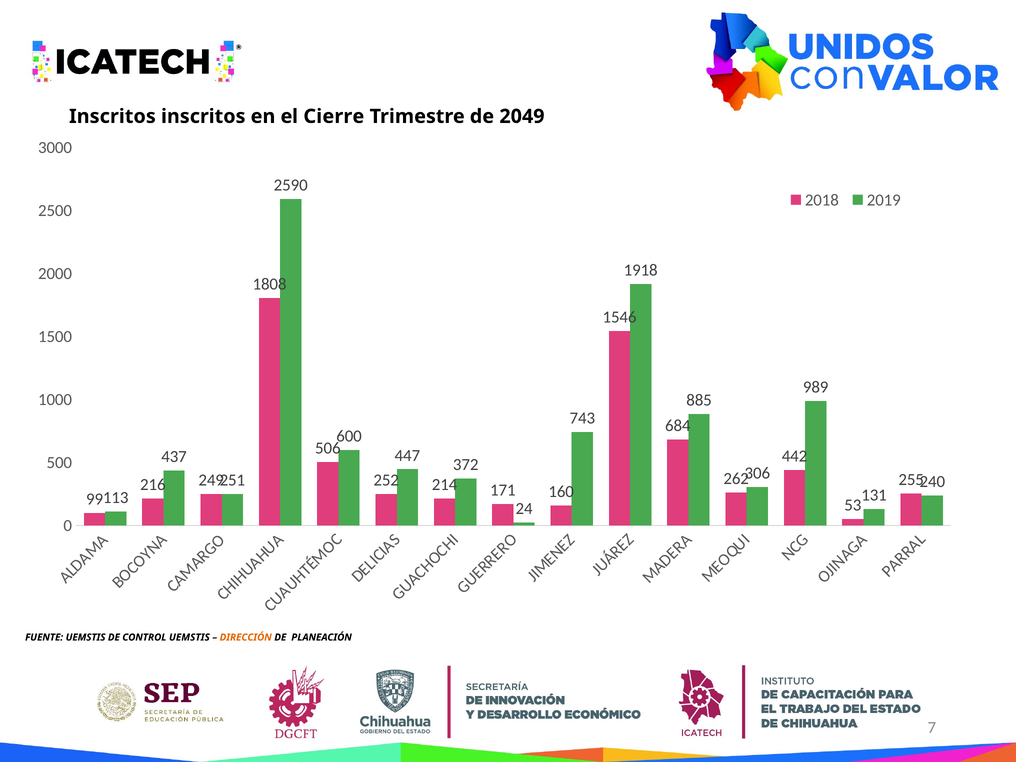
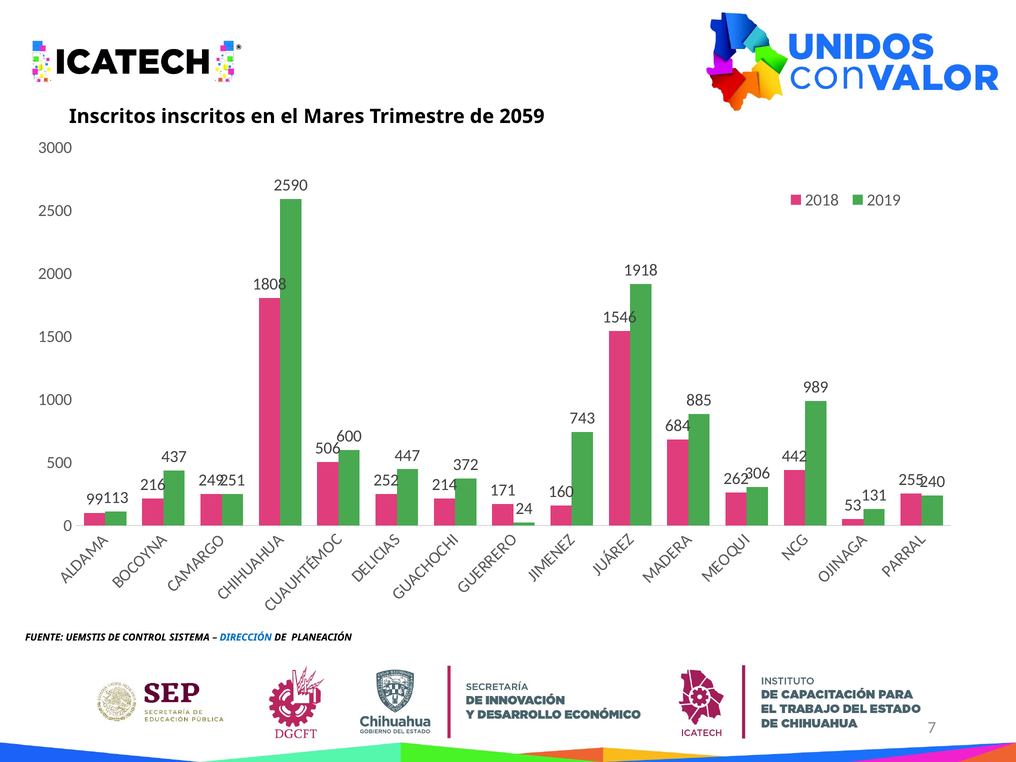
Cierre: Cierre -> Mares (334, 116)
2049: 2049 -> 2059 (522, 116)
CONTROL UEMSTIS: UEMSTIS -> SISTEMA (189, 637)
DIRECCIÓN colour: orange -> blue (246, 637)
